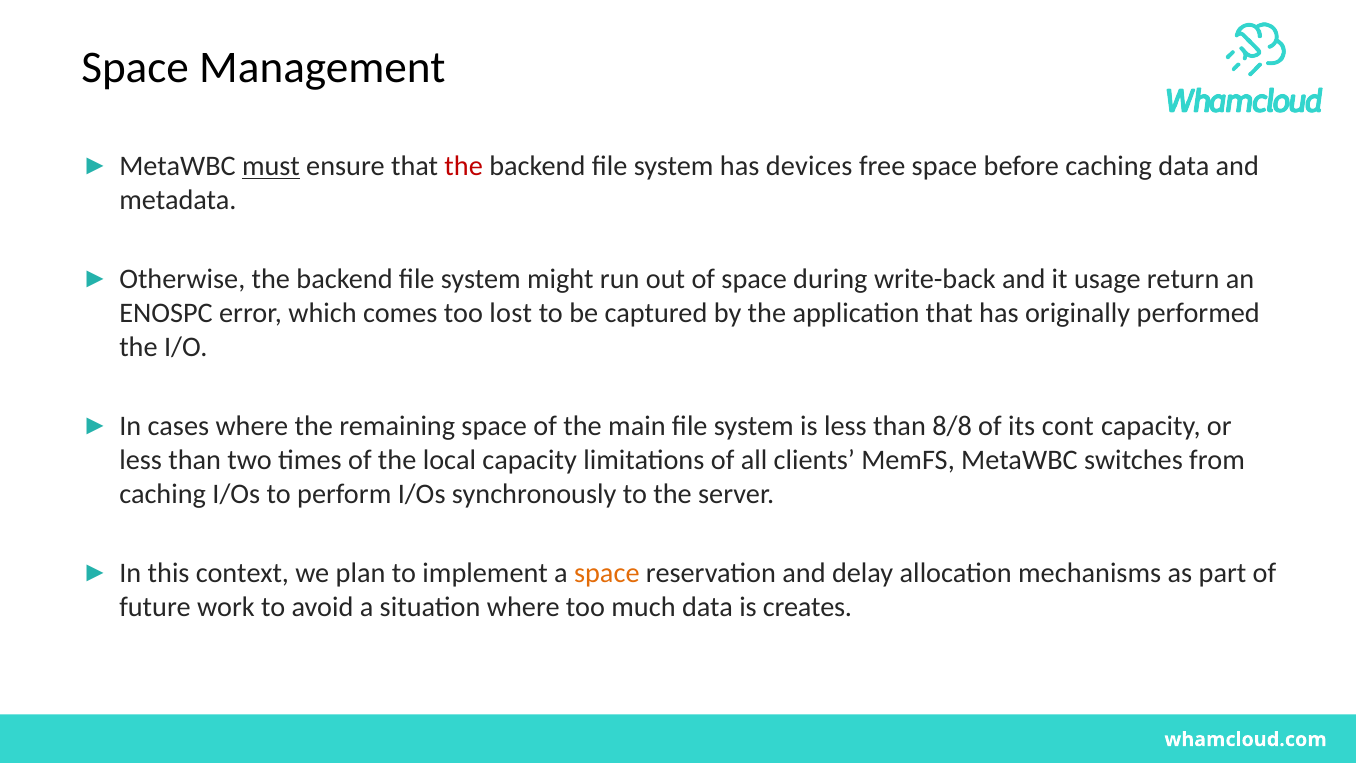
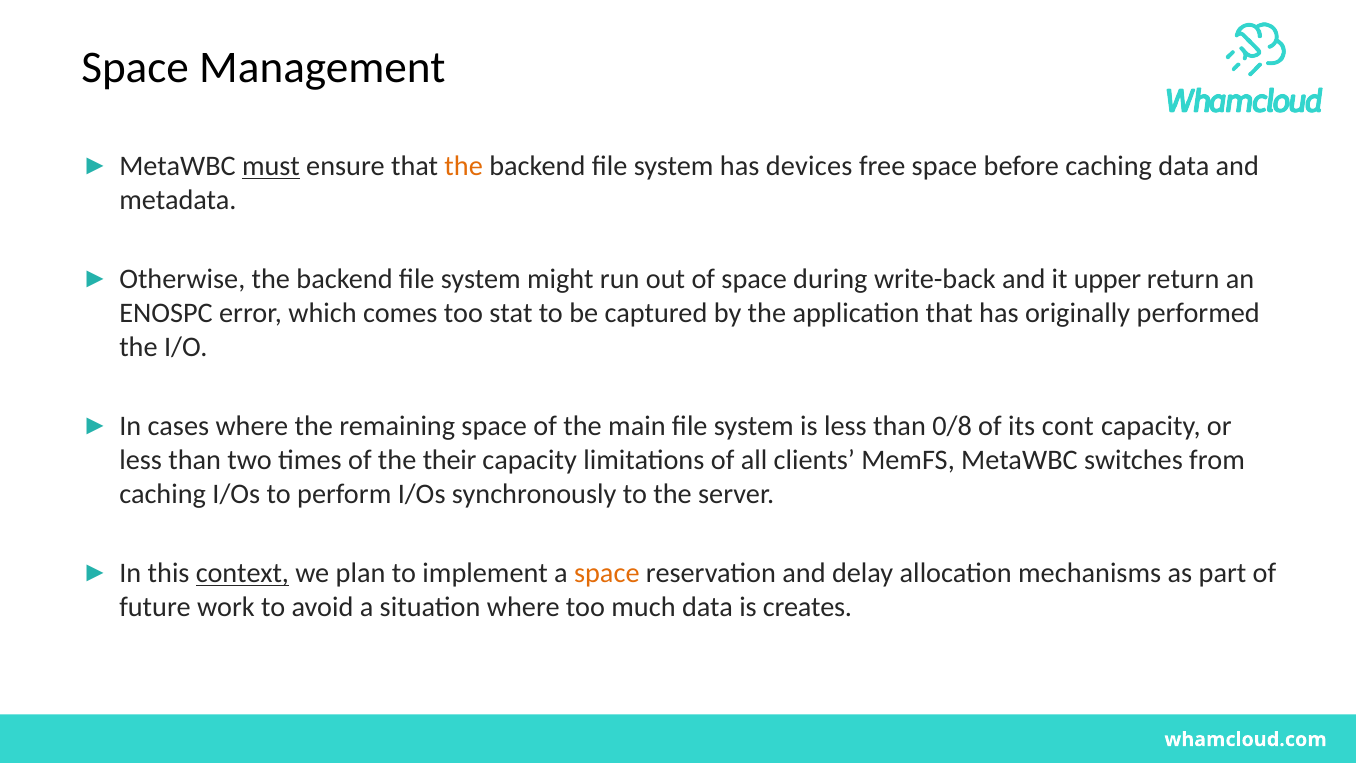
the colour: red -> orange (464, 166)
usage: usage -> upper (1107, 279)
lost: lost -> stat (511, 313)
8/8: 8/8 -> 0/8 (952, 426)
local: local -> their (450, 460)
context underline: none -> present (242, 573)
